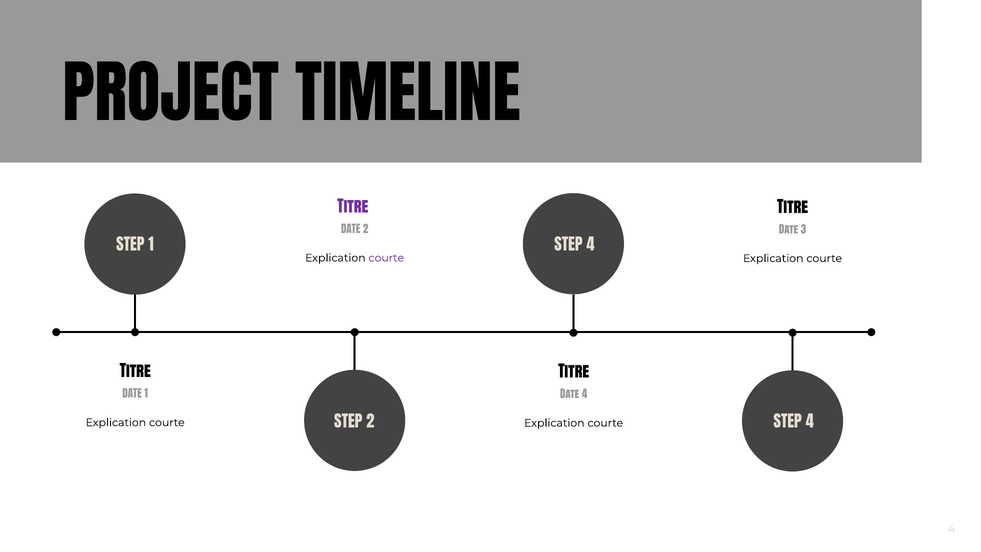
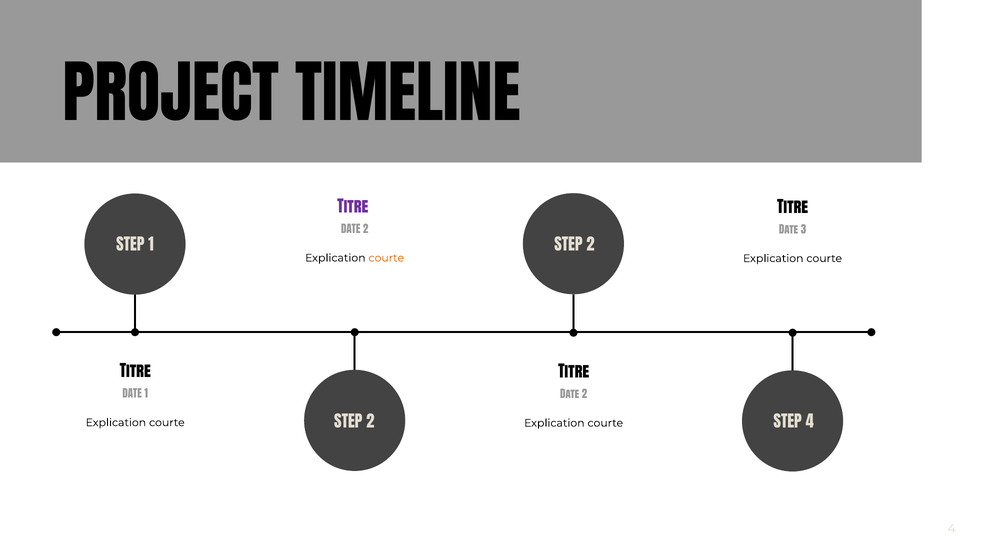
1 STEP 4: 4 -> 2 (591, 245)
courte colour: purple -> orange (386, 258)
4: 4 -> 2 (585, 395)
